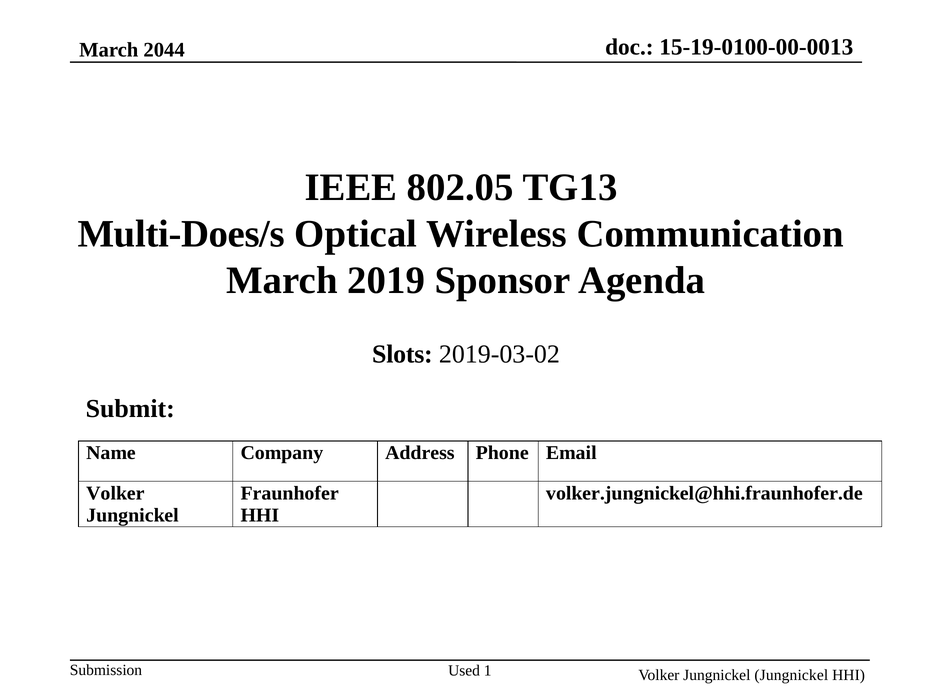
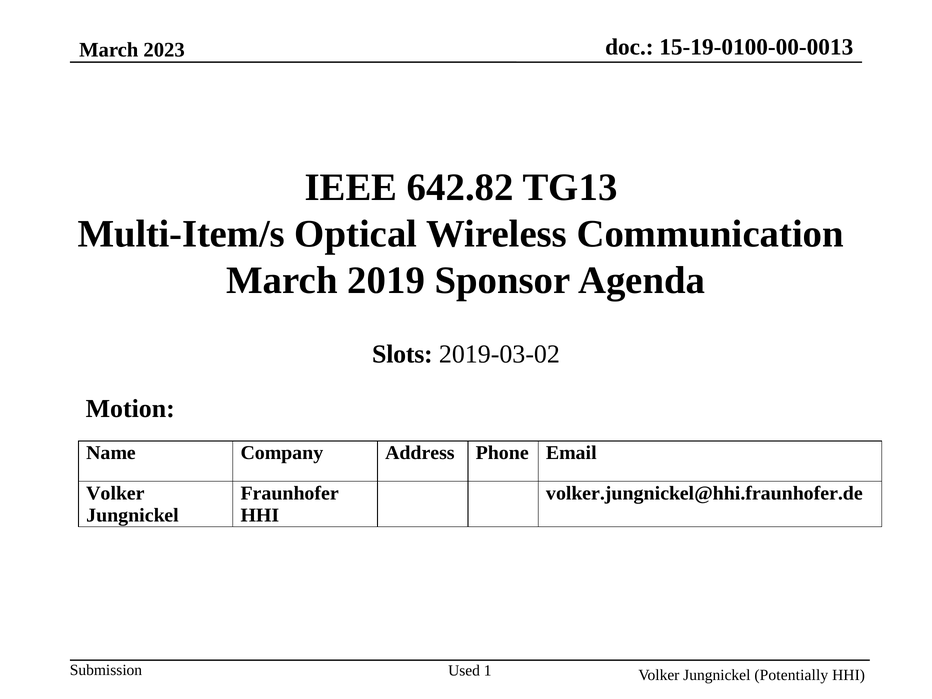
2044: 2044 -> 2023 (164, 50)
802.05: 802.05 -> 642.82 (460, 187)
Multi-Does/s: Multi-Does/s -> Multi-Item/s (181, 234)
Submit: Submit -> Motion (130, 409)
Jungnickel Jungnickel: Jungnickel -> Potentially (791, 675)
